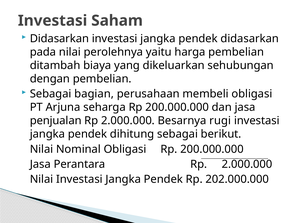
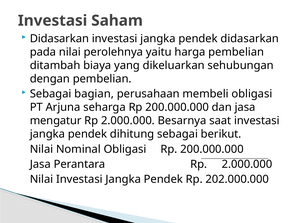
penjualan: penjualan -> mengatur (56, 121)
rugi: rugi -> saat (220, 121)
